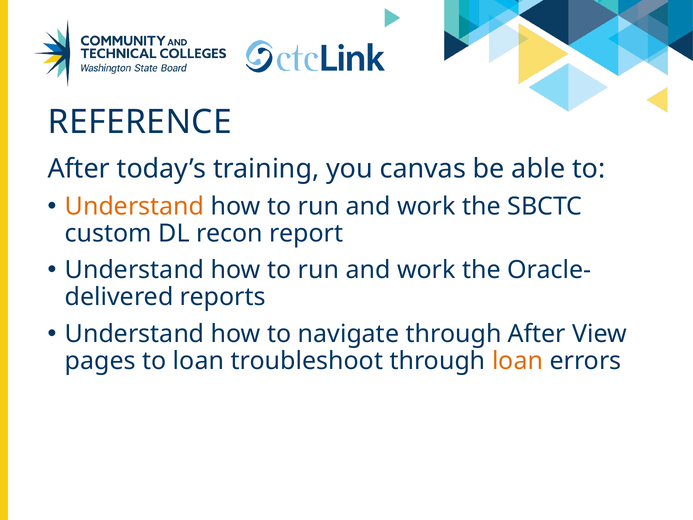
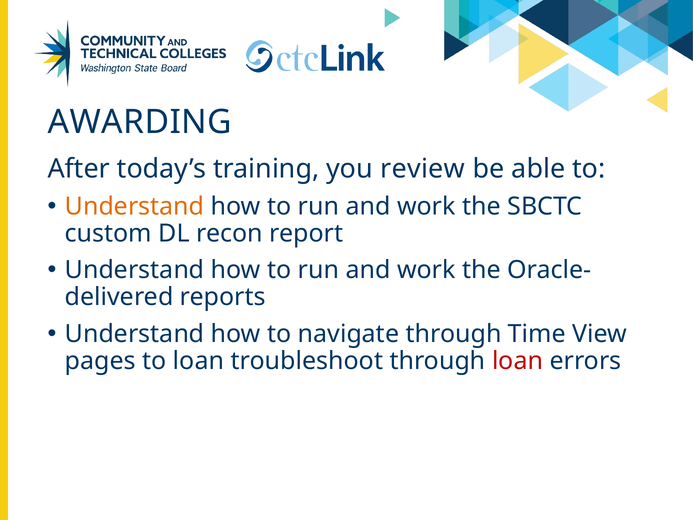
REFERENCE: REFERENCE -> AWARDING (140, 122)
canvas: canvas -> review (423, 169)
through After: After -> Time (537, 334)
loan colour: orange -> red (518, 361)
